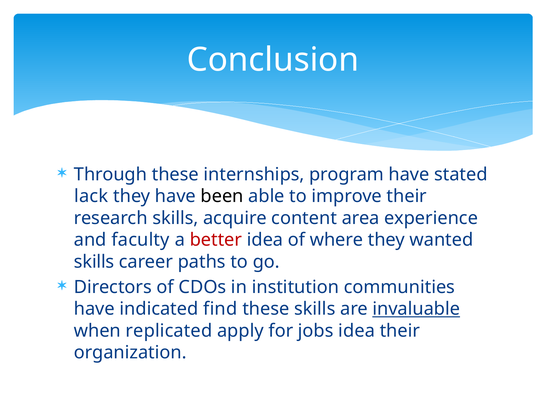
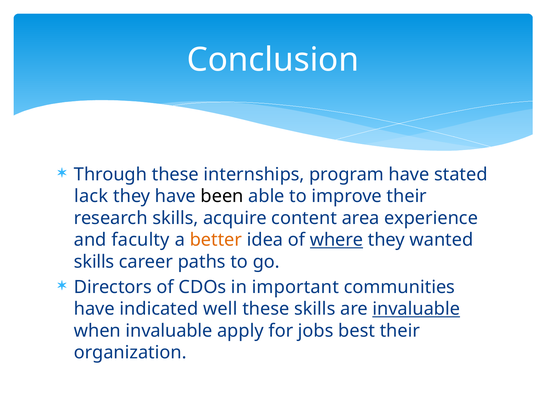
better colour: red -> orange (216, 240)
where underline: none -> present (337, 240)
institution: institution -> important (295, 288)
find: find -> well (220, 309)
when replicated: replicated -> invaluable (169, 331)
jobs idea: idea -> best (357, 331)
